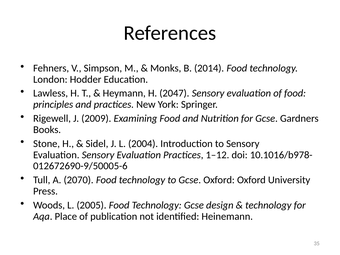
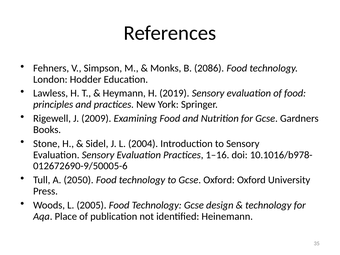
2014: 2014 -> 2086 (209, 68)
2047: 2047 -> 2019 (174, 93)
1–12: 1–12 -> 1–16 (218, 155)
2070: 2070 -> 2050 (79, 180)
